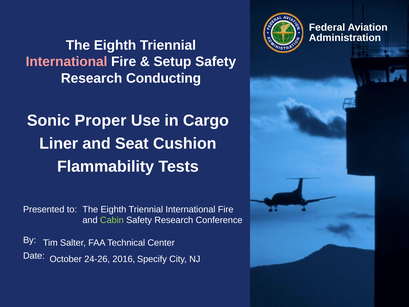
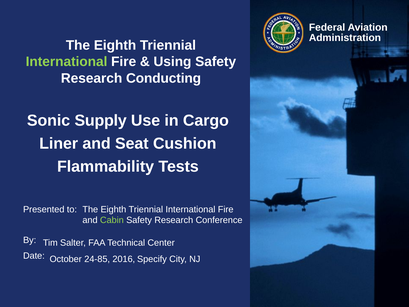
International colour: pink -> light green (67, 62)
Setup: Setup -> Using (172, 62)
Proper: Proper -> Supply (101, 121)
24-26: 24-26 -> 24-85 (97, 259)
